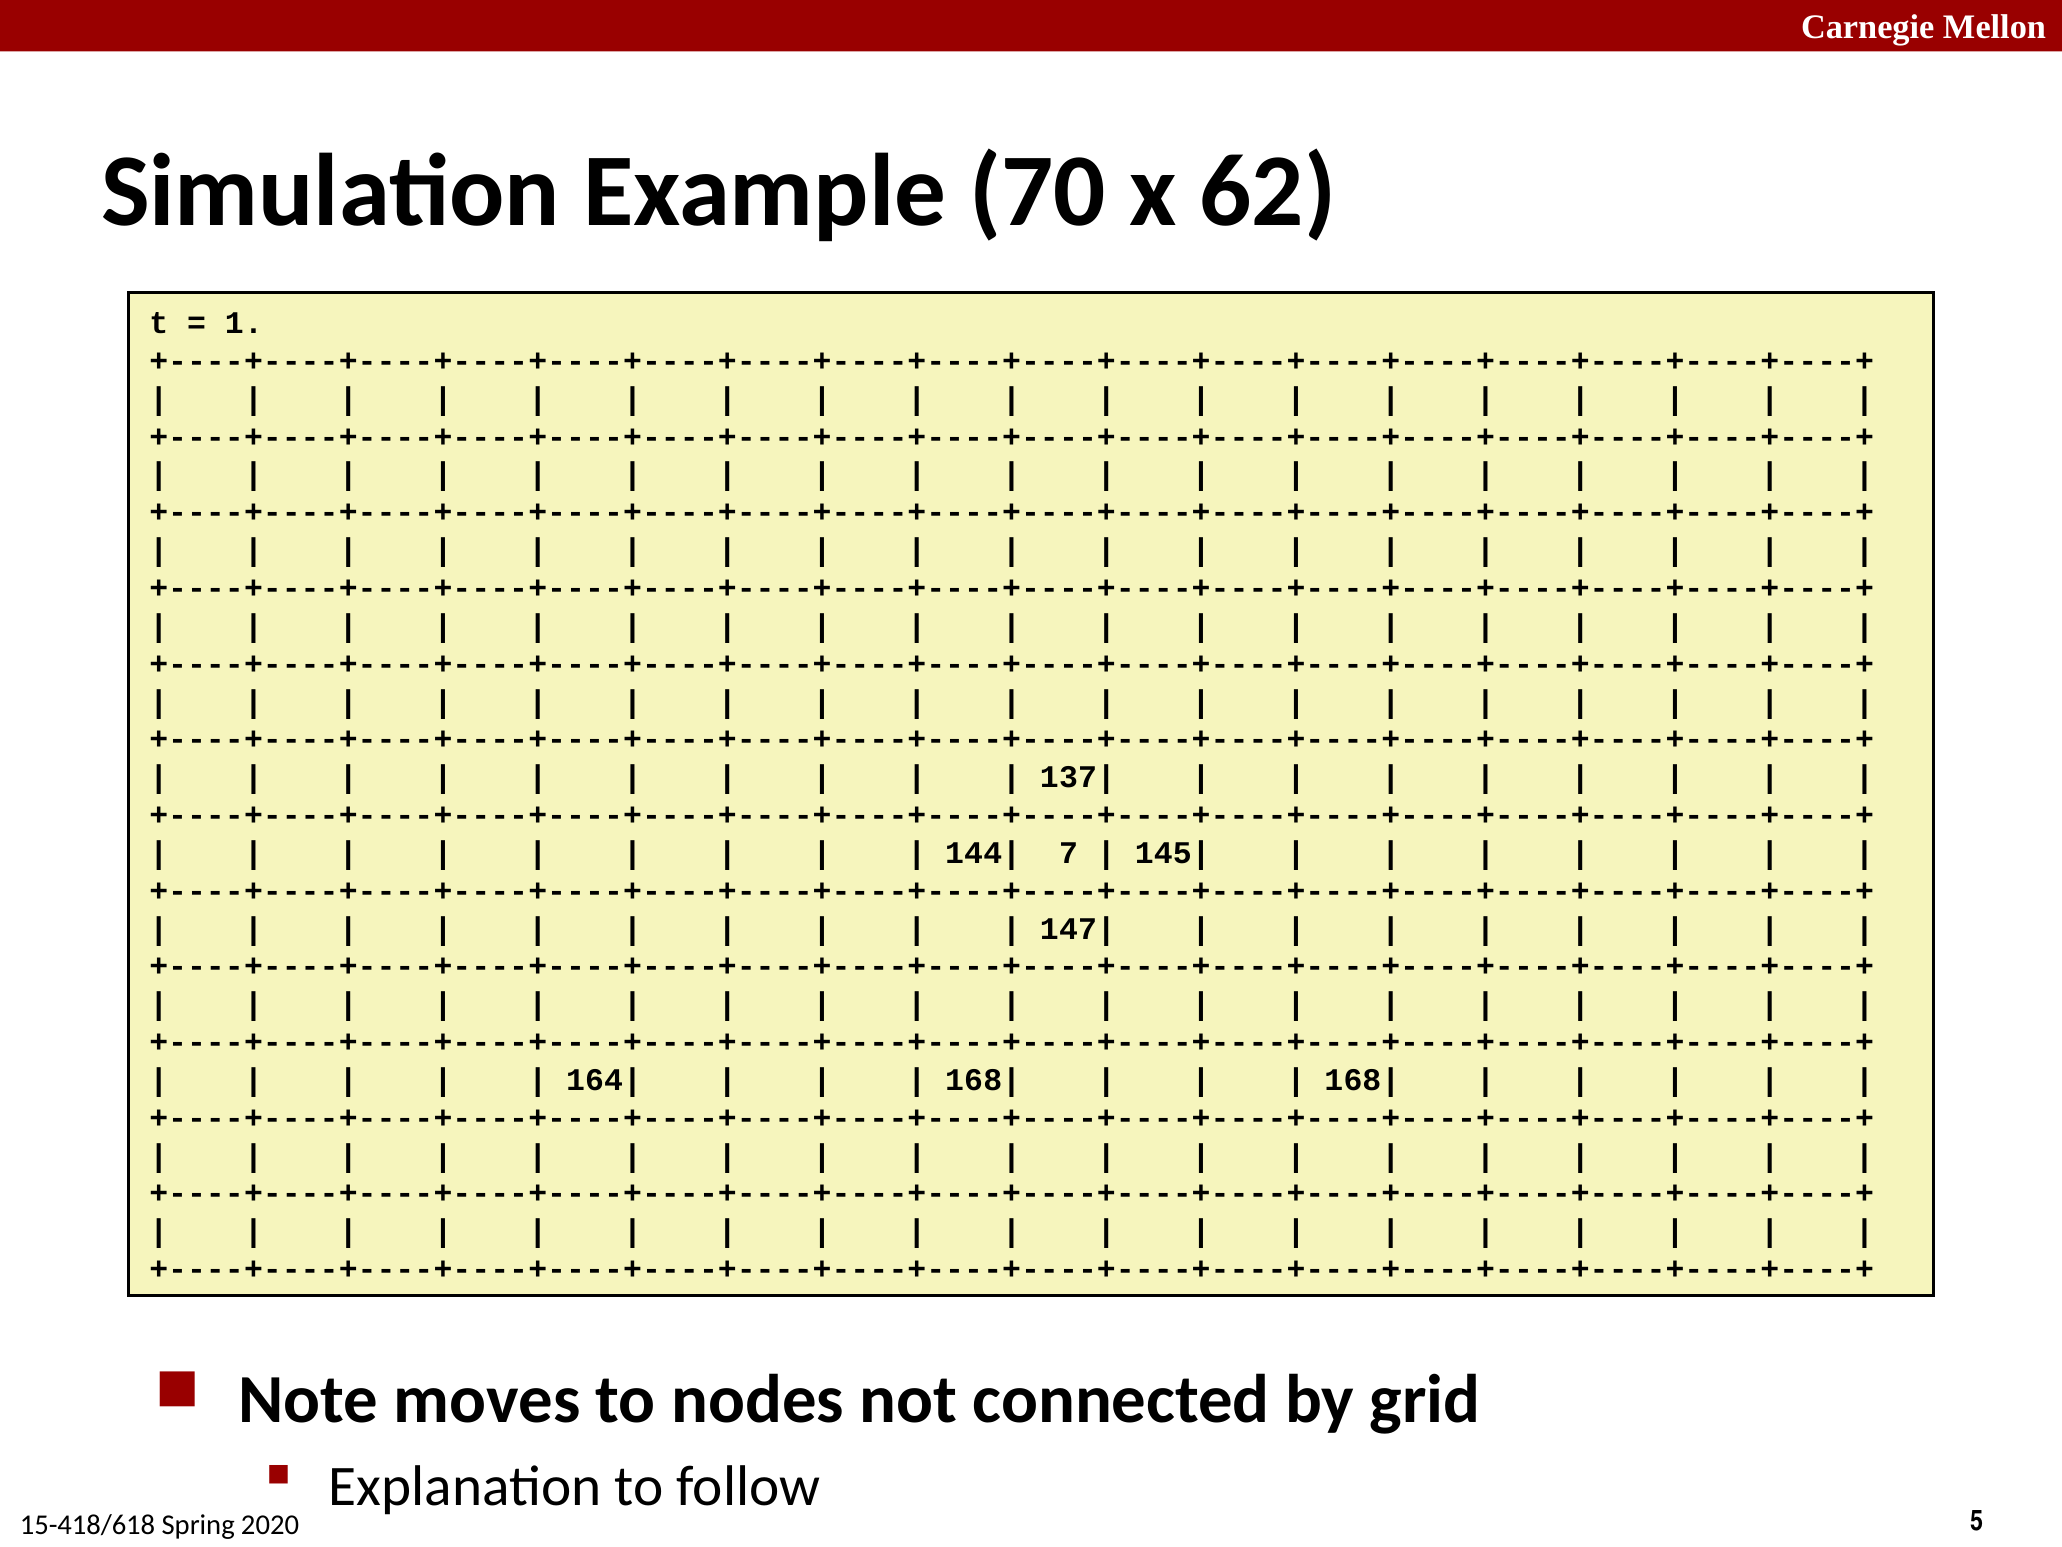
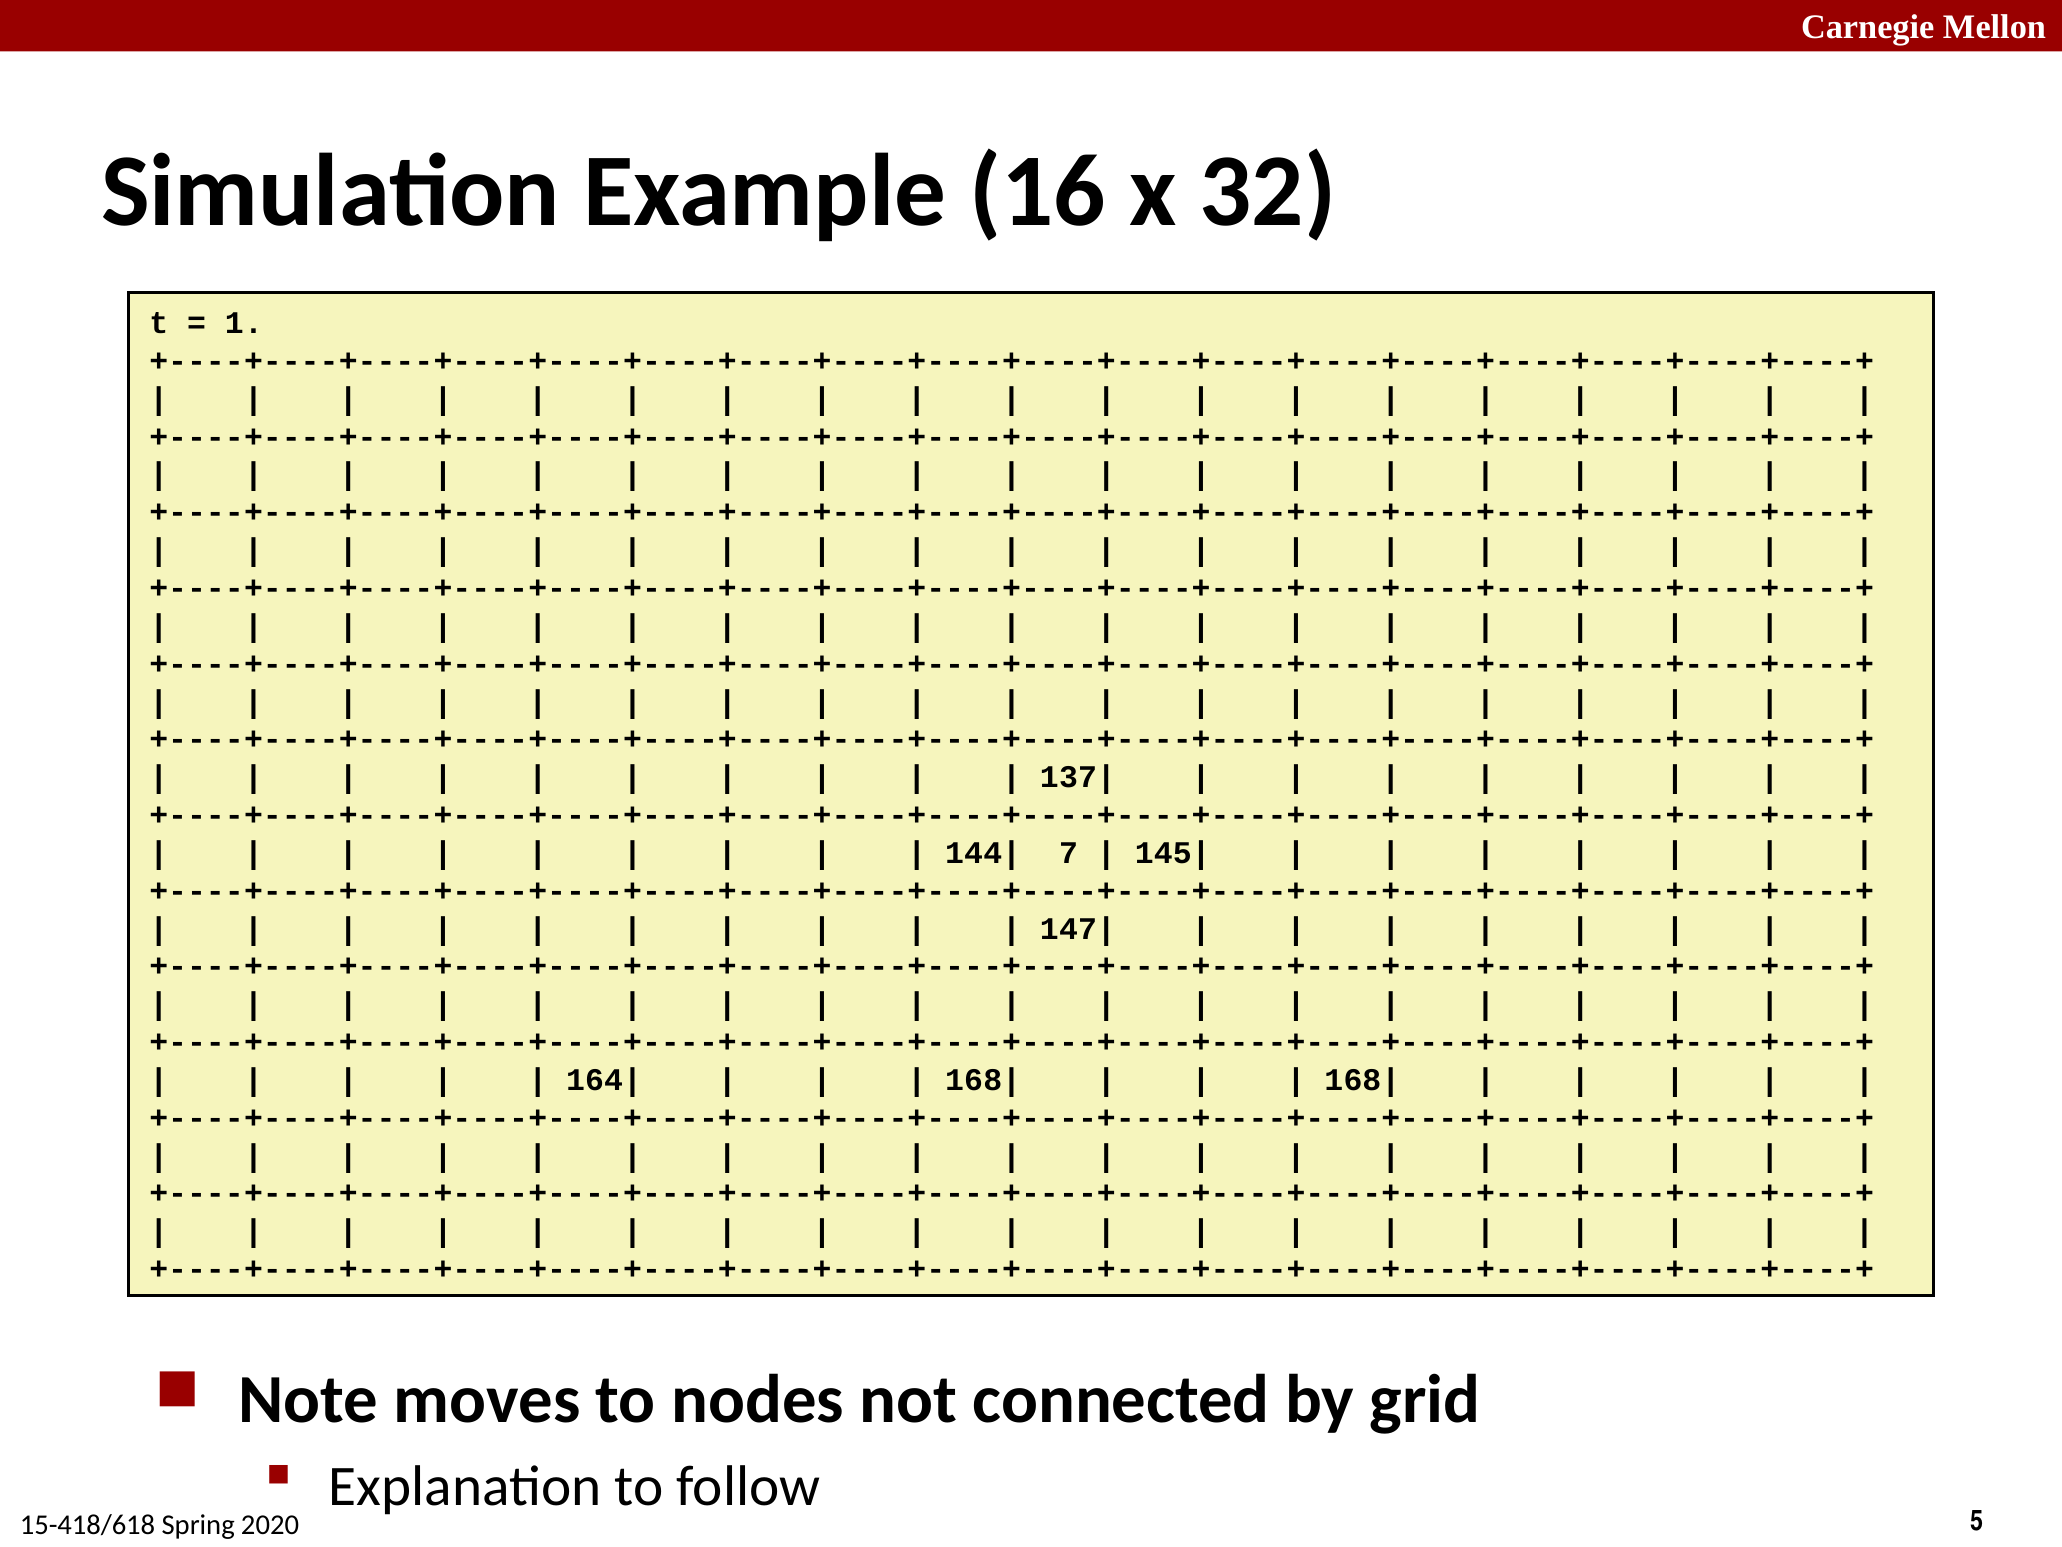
70: 70 -> 16 (1038, 191)
62: 62 -> 32 (1268, 191)
